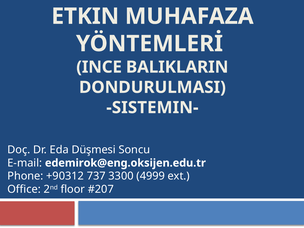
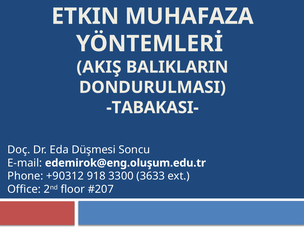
INCE: INCE -> AKIŞ (99, 67)
SISTEMIN-: SISTEMIN- -> TABAKASI- (153, 108)
edemirok@eng.oksijen.edu.tr: edemirok@eng.oksijen.edu.tr -> edemirok@eng.oluşum.edu.tr (125, 163)
737: 737 -> 918 (96, 176)
4999: 4999 -> 3633 (151, 176)
